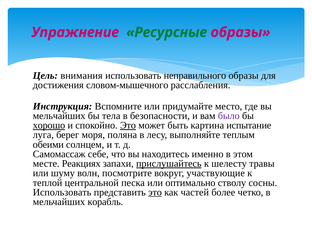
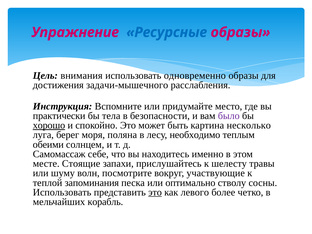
Ресурсные colour: green -> blue (167, 32)
неправильного: неправильного -> одновременно (195, 76)
словом-мышечного: словом-мышечного -> задачи-мышечного (127, 85)
мельчайших: мельчайших -> практически (59, 116)
Это underline: present -> none (128, 125)
испытание: испытание -> несколько (249, 125)
выполняйте: выполняйте -> необходимо (195, 135)
Реакциях: Реакциях -> Стоящие (81, 164)
прислушайтесь underline: present -> none (169, 164)
центральной: центральной -> запоминания (92, 183)
частей: частей -> левого (195, 192)
